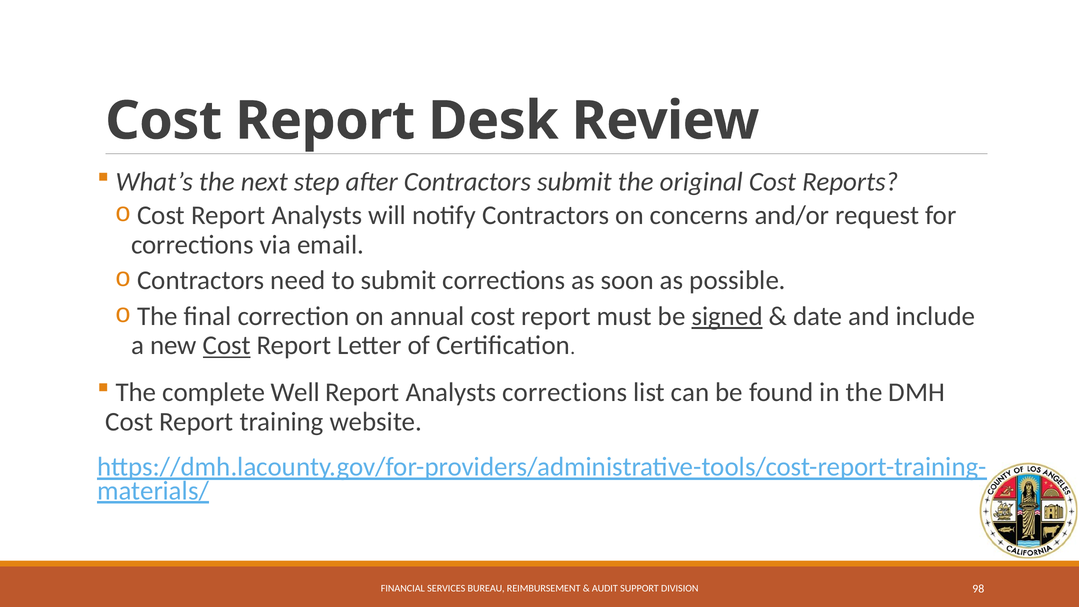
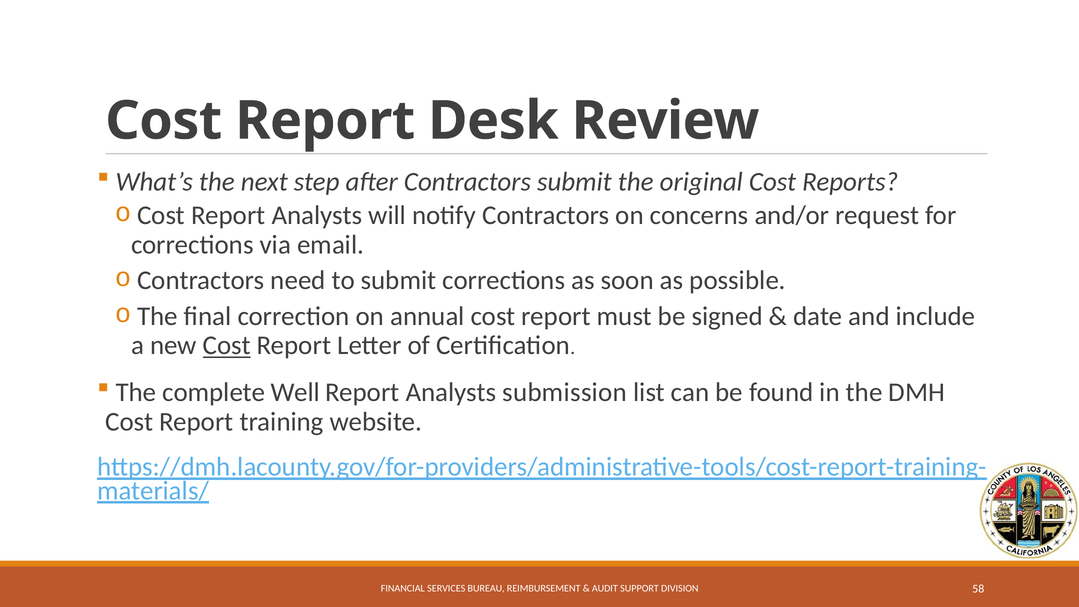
signed underline: present -> none (727, 316)
Analysts corrections: corrections -> submission (565, 393)
98: 98 -> 58 (978, 589)
